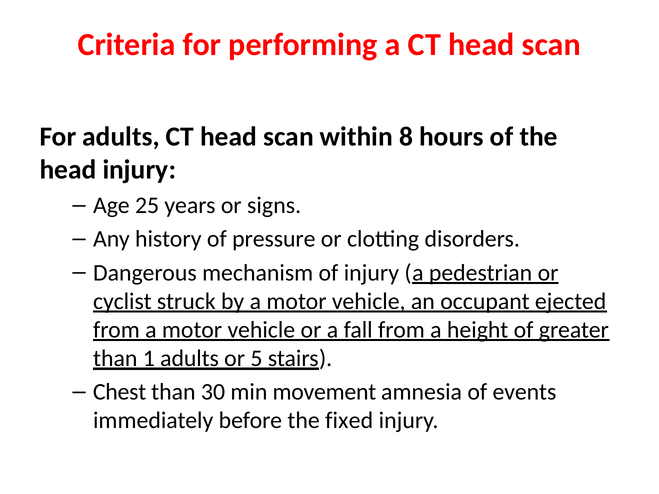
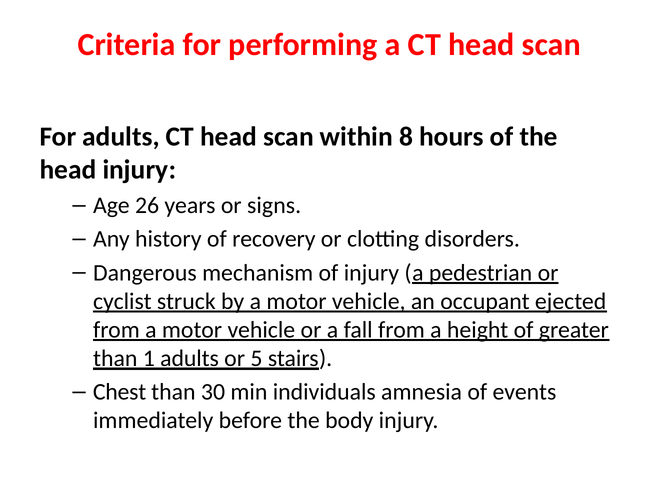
25: 25 -> 26 (147, 206)
pressure: pressure -> recovery (274, 239)
movement: movement -> individuals (324, 392)
fixed: fixed -> body (349, 421)
